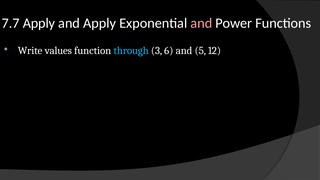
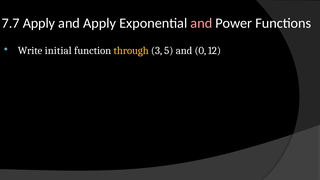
values: values -> initial (58, 51)
through colour: light blue -> yellow (131, 51)
6: 6 -> 5 (169, 51)
5: 5 -> 0 (200, 51)
